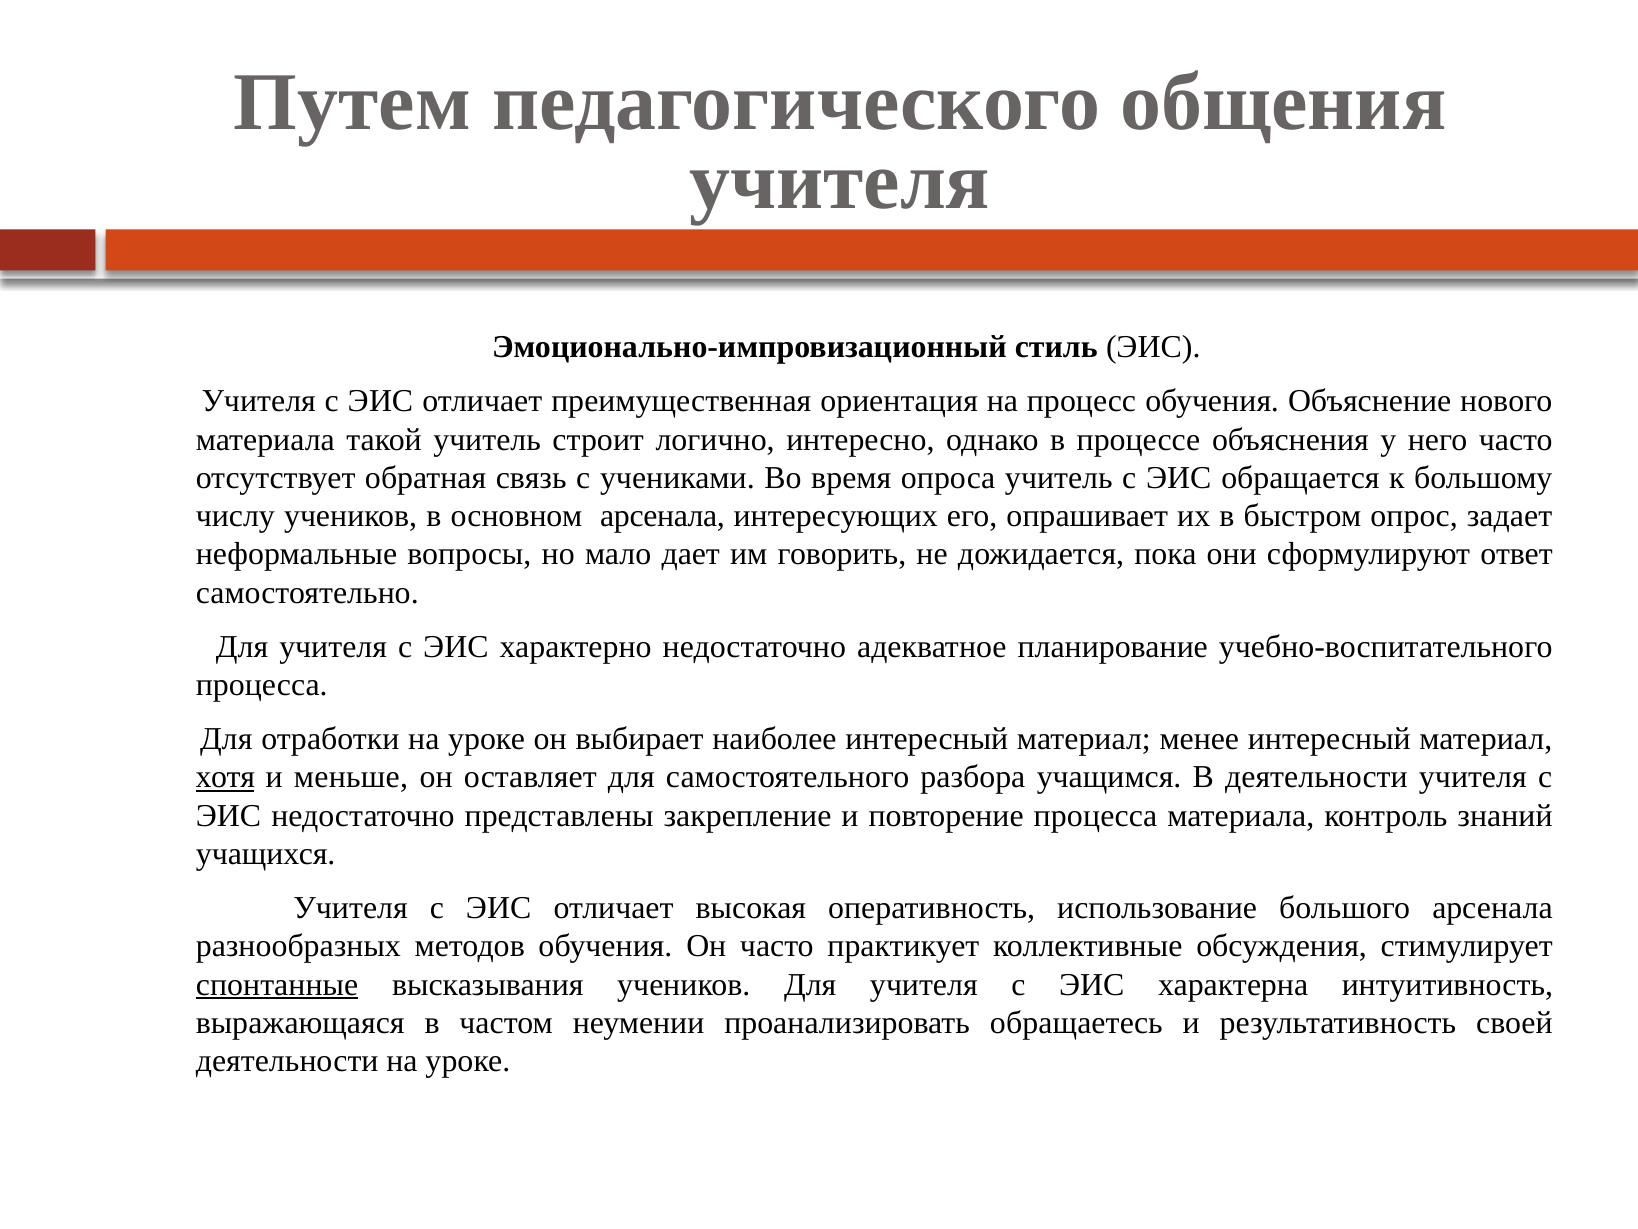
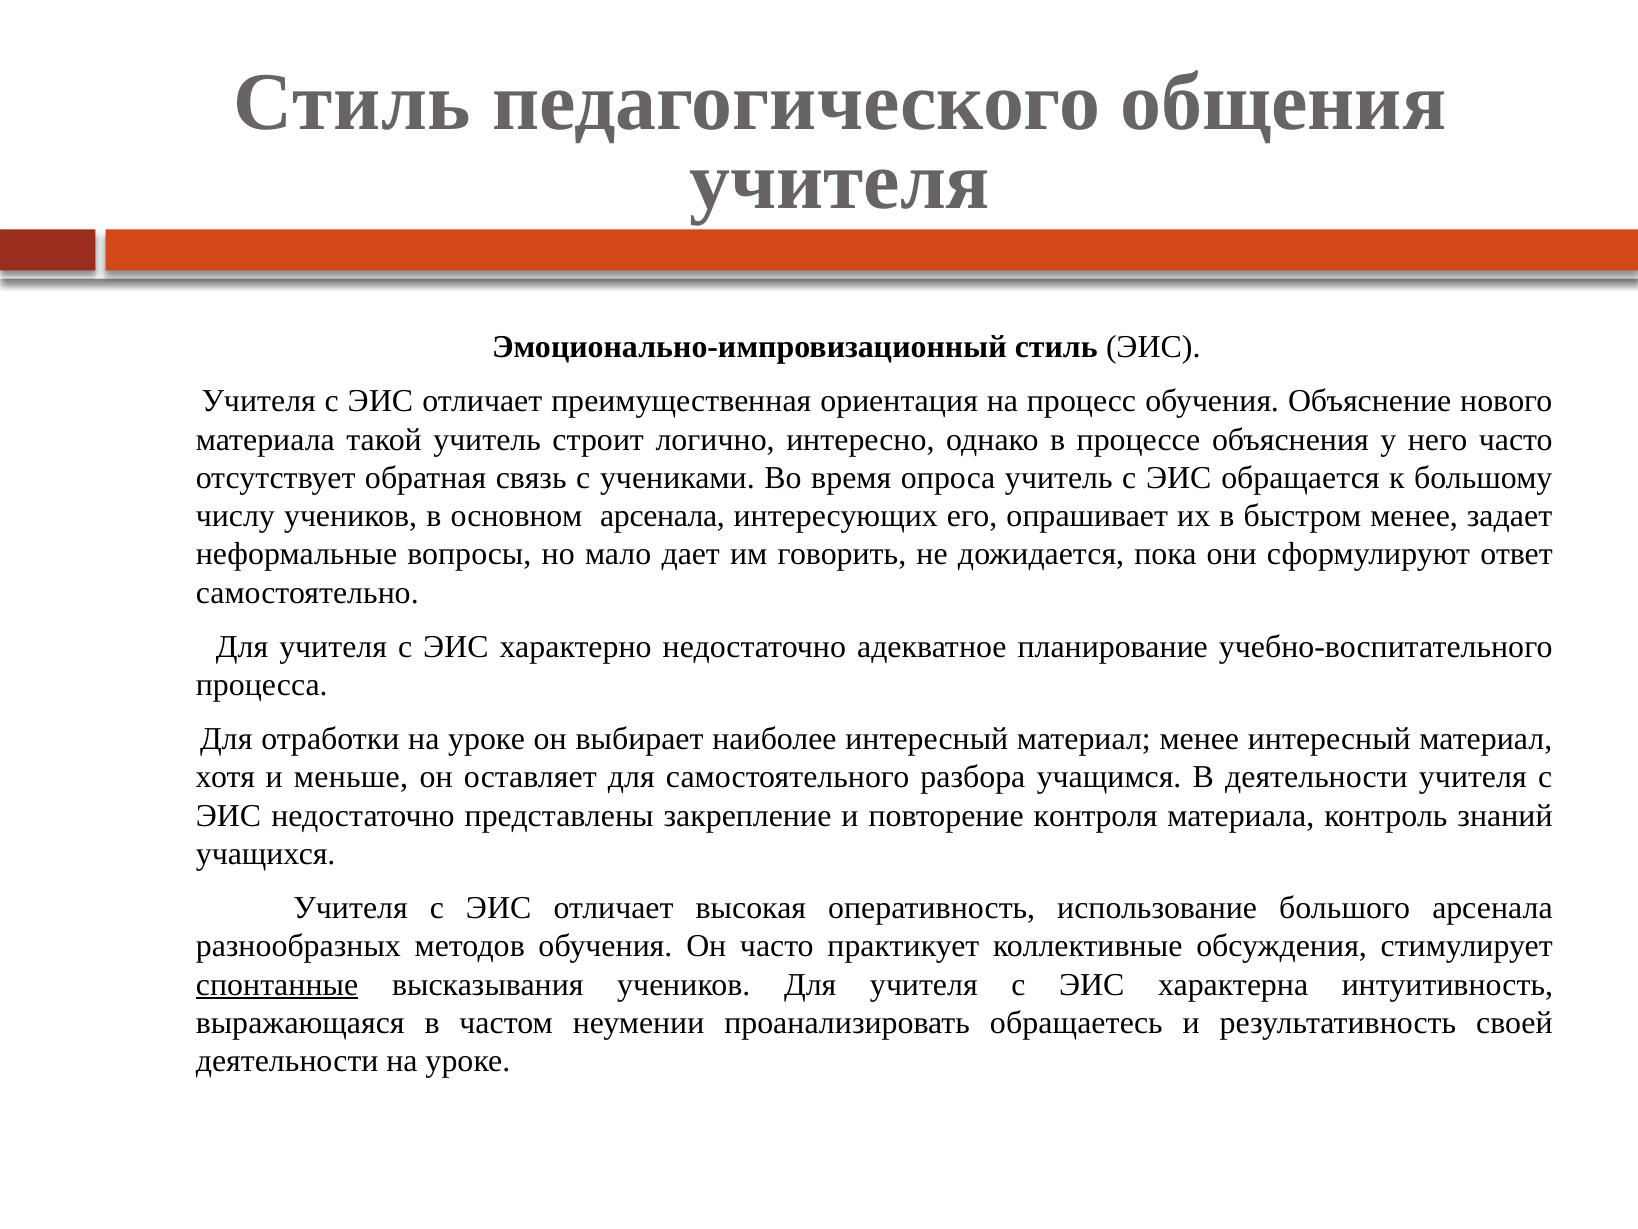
Путем: Путем -> Стиль (352, 103)
быстром опрос: опрос -> менее (1414, 516)
хотя underline: present -> none (225, 777)
повторение процесса: процесса -> контроля (1096, 815)
